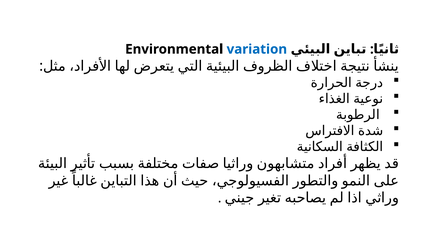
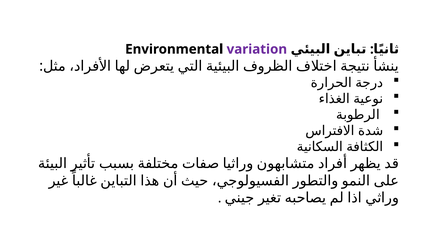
variation colour: blue -> purple (257, 49)
